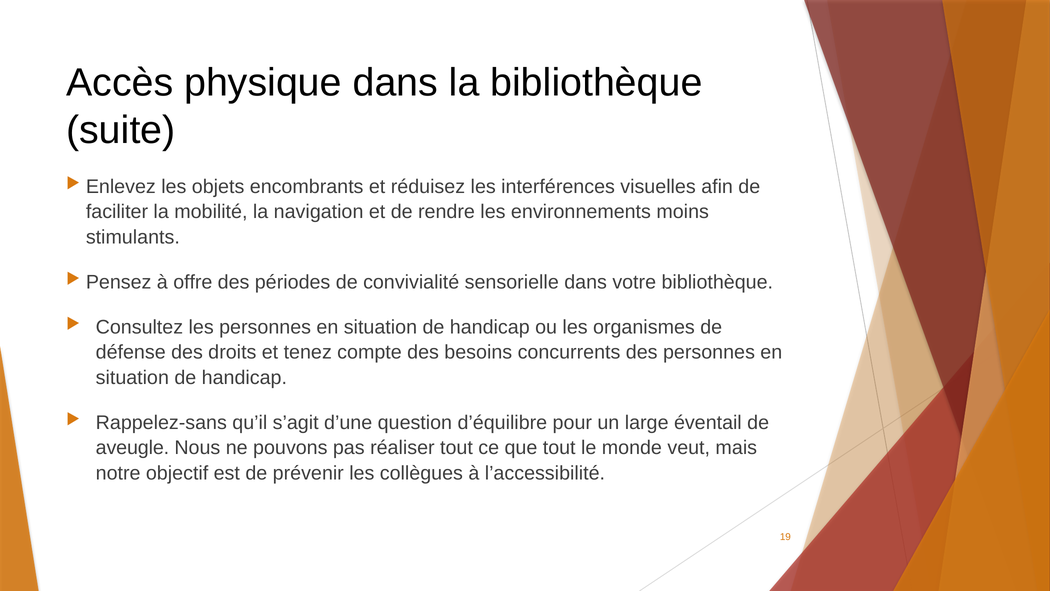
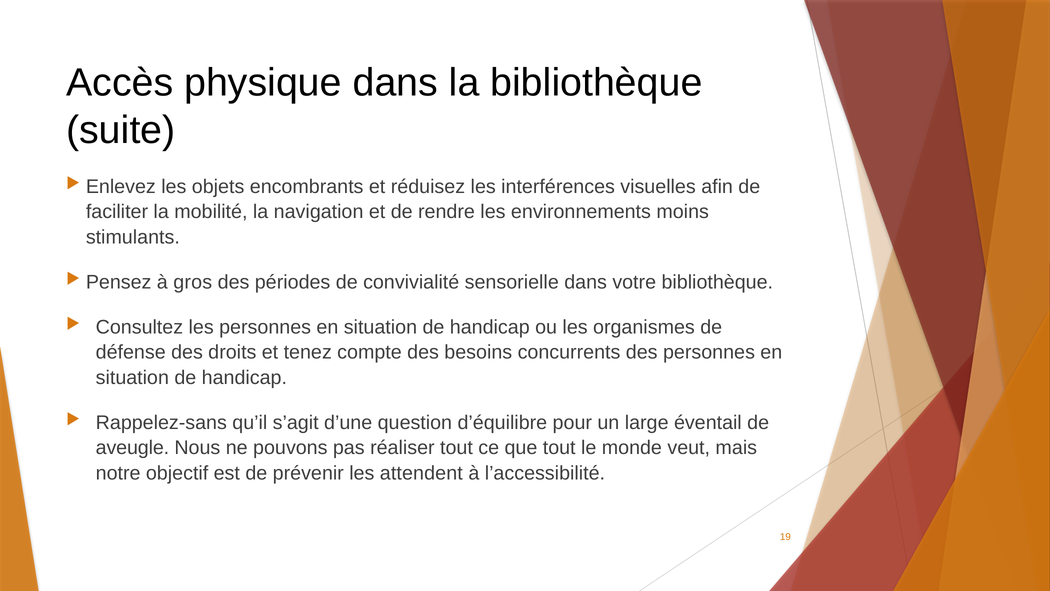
offre: offre -> gros (193, 282)
collègues: collègues -> attendent (421, 473)
